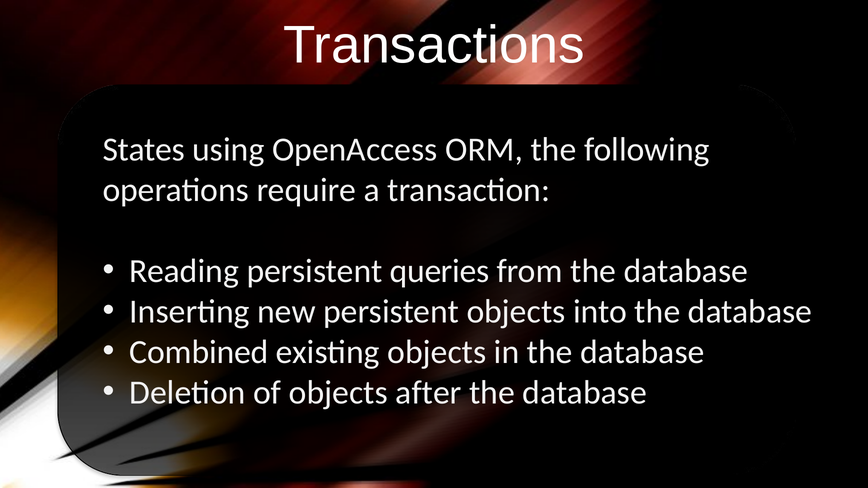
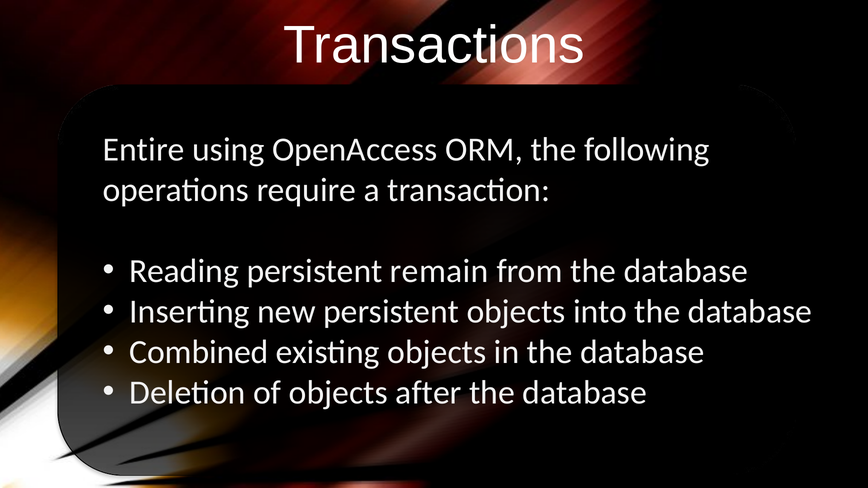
States: States -> Entire (144, 150)
queries: queries -> remain (439, 271)
